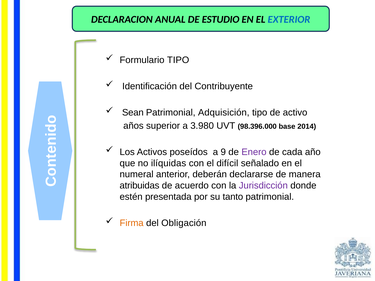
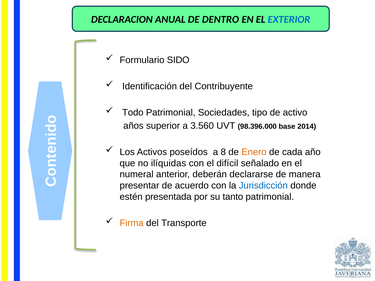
ESTUDIO: ESTUDIO -> DENTRO (220, 20)
Formulario TIPO: TIPO -> SIDO (178, 60)
Sean: Sean -> Todo (133, 113)
Adquisición: Adquisición -> Sociedades (224, 113)
3.980: 3.980 -> 3.560 (202, 126)
9: 9 -> 8 (223, 152)
Enero colour: purple -> orange (254, 152)
atribuidas: atribuidas -> presentar (139, 186)
Jurisdicción colour: purple -> blue (263, 186)
Obligación: Obligación -> Transporte (184, 223)
